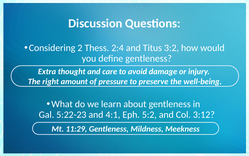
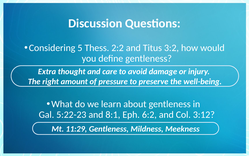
2: 2 -> 5 (80, 48)
2:4: 2:4 -> 2:2 (118, 48)
4:1: 4:1 -> 8:1 (113, 114)
5:2: 5:2 -> 6:2 (149, 114)
